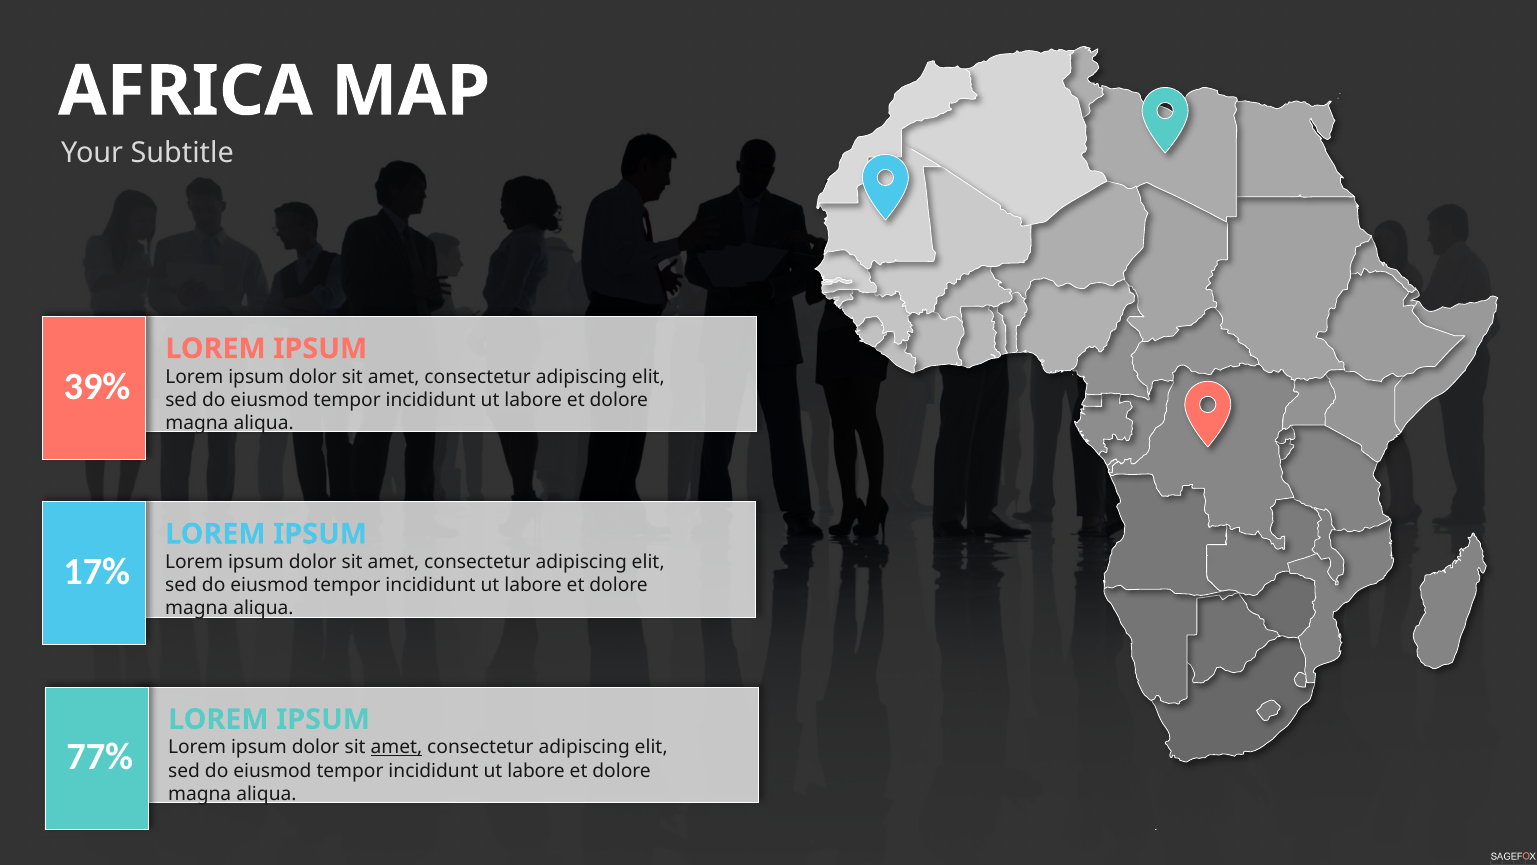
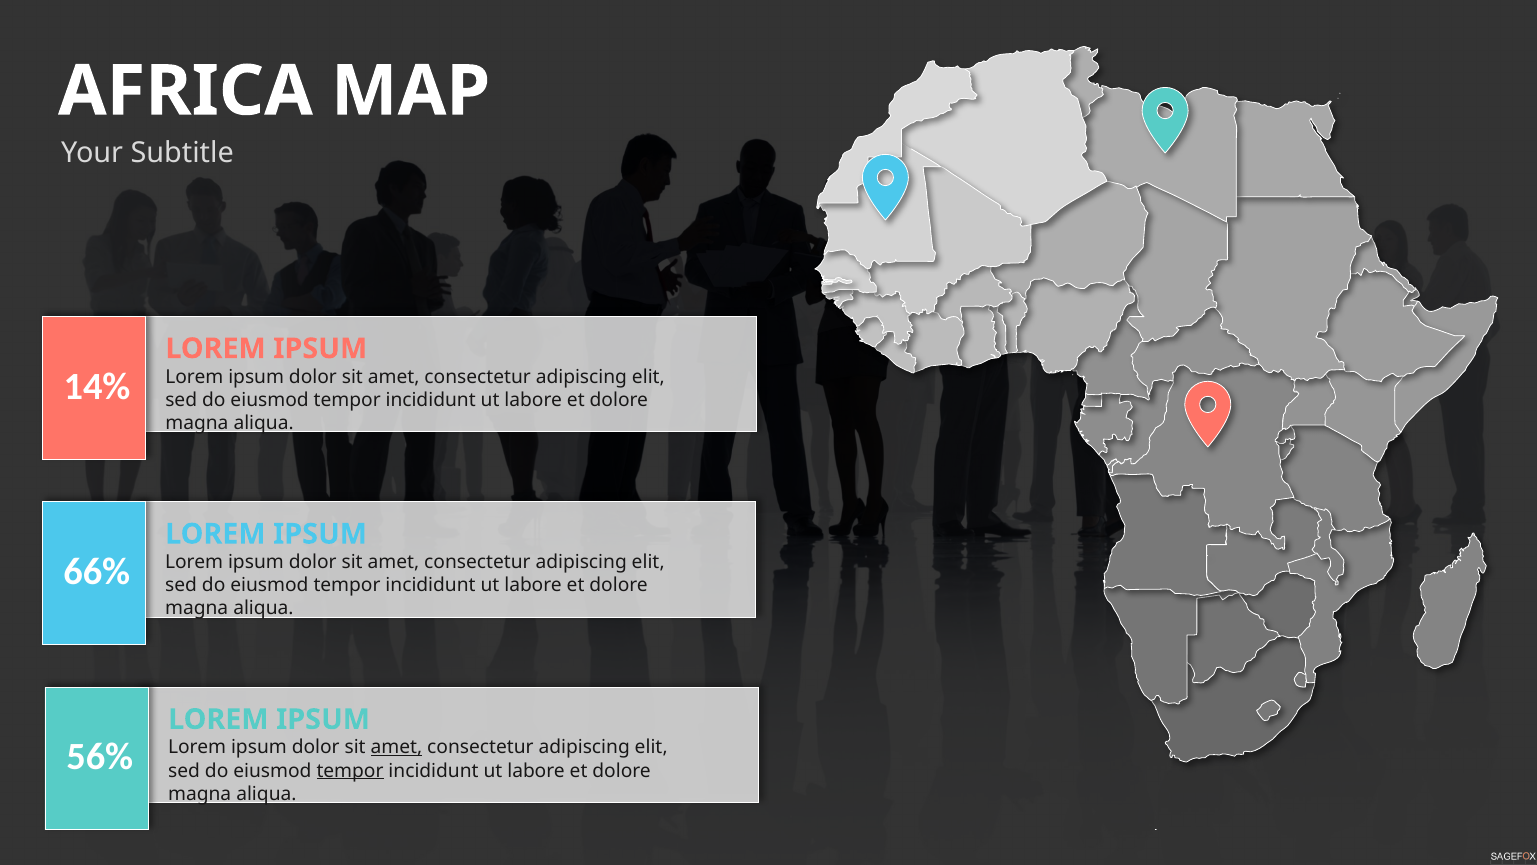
39%: 39% -> 14% (97, 386)
17%: 17% -> 66% (97, 572)
77%: 77% -> 56% (100, 757)
tempor underline: none -> present (350, 770)
